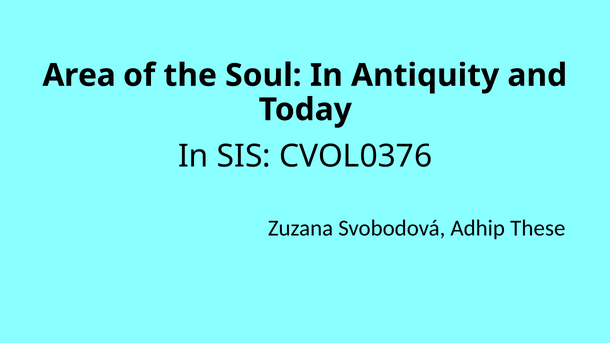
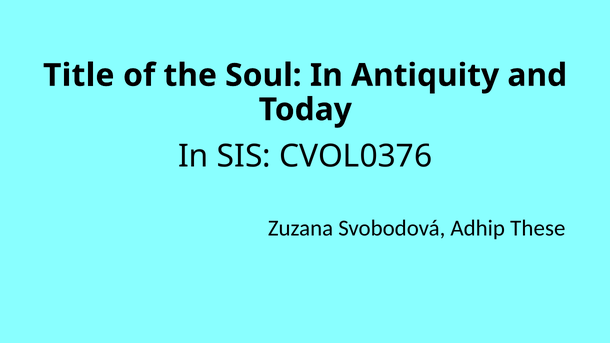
Area: Area -> Title (79, 75)
